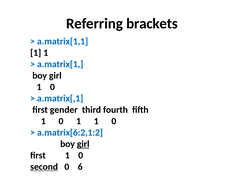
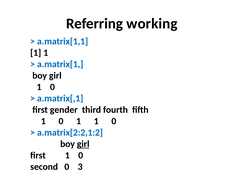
brackets: brackets -> working (152, 24)
a.matrix[6:2,1:2: a.matrix[6:2,1:2 -> a.matrix[2:2,1:2 (70, 133)
second underline: present -> none (44, 167)
6: 6 -> 3 (80, 167)
